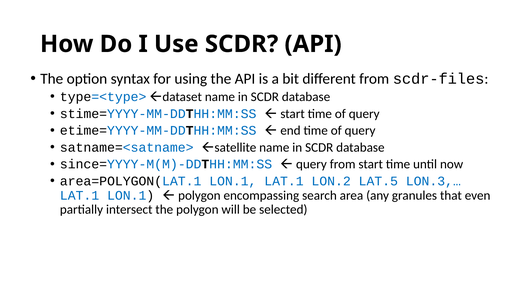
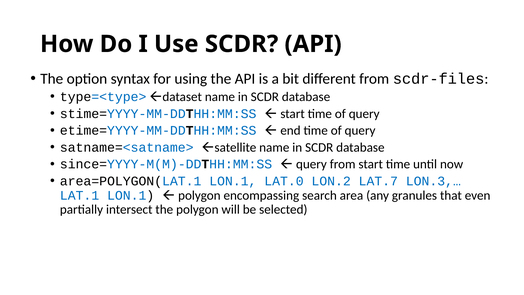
LON.1 LAT.1: LAT.1 -> LAT.0 (284, 181)
LAT.5: LAT.5 -> LAT.7 (378, 181)
